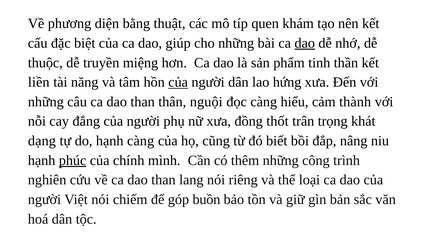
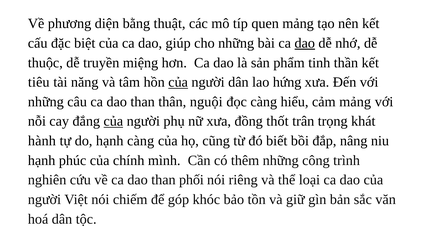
quen khám: khám -> mảng (298, 24)
liền: liền -> tiêu (39, 82)
cảm thành: thành -> mảng (355, 102)
của underline: none -> present (113, 121)
dạng: dạng -> hành (42, 141)
phúc underline: present -> none (73, 160)
lang: lang -> phối (191, 180)
buồn: buồn -> khóc (206, 199)
